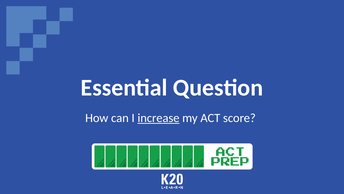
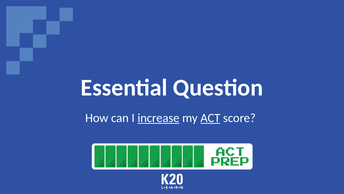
ACT underline: none -> present (210, 118)
